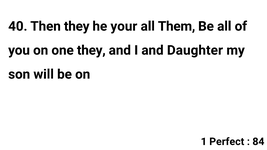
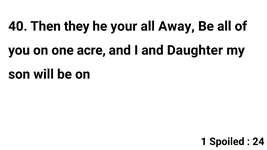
Them: Them -> Away (176, 26)
one they: they -> acre (91, 50)
Perfect: Perfect -> Spoiled (227, 142)
84: 84 -> 24 (258, 142)
